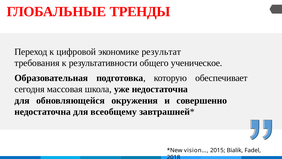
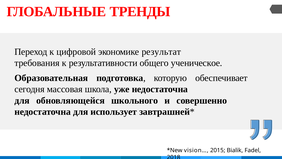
окружения: окружения -> школьного (135, 100)
всеобщему: всеобщему -> использует (114, 112)
